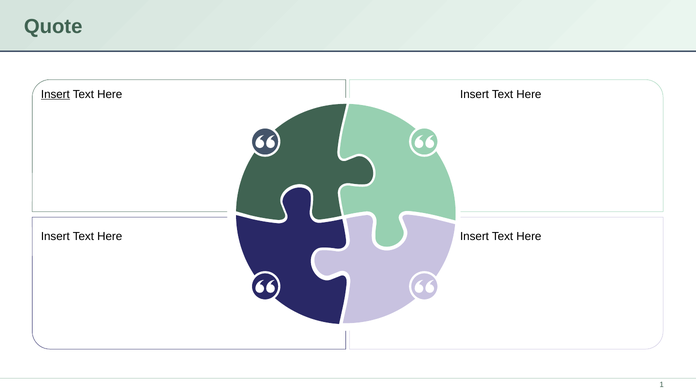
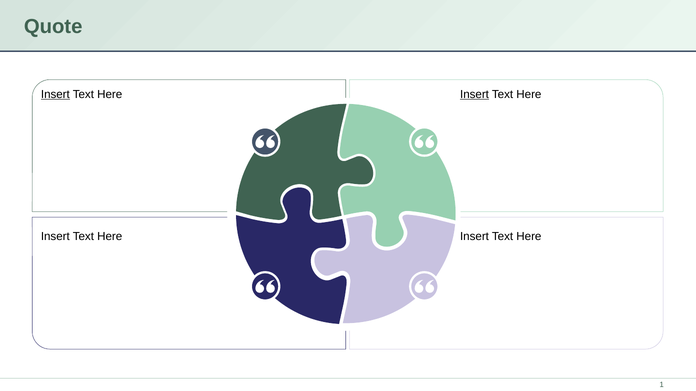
Insert underline: none -> present (475, 94)
